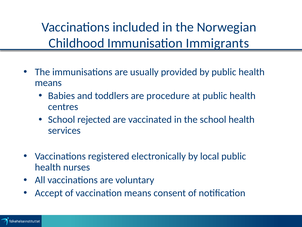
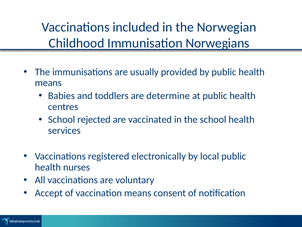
Immigrants: Immigrants -> Norwegians (218, 43)
procedure: procedure -> determine (168, 96)
